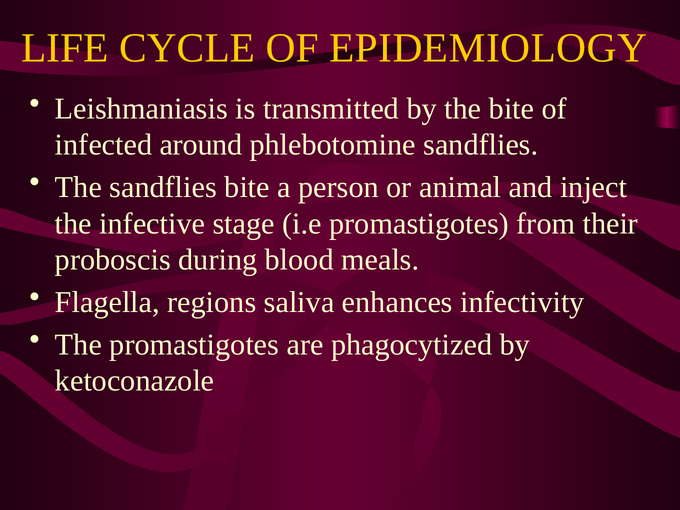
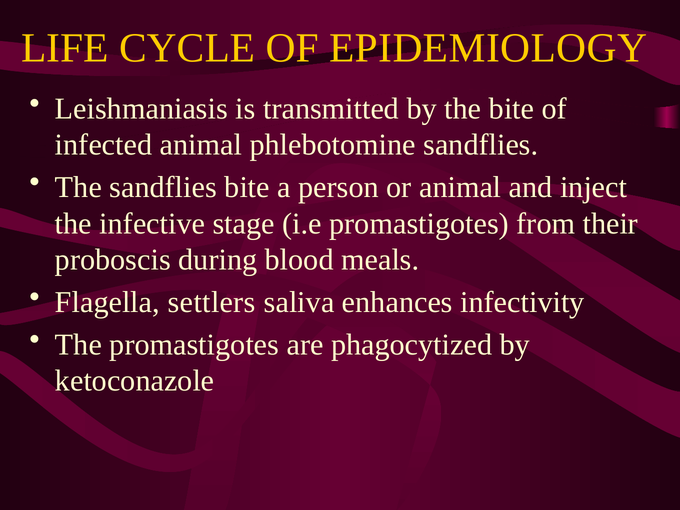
infected around: around -> animal (201, 145)
regions: regions -> settlers (212, 302)
